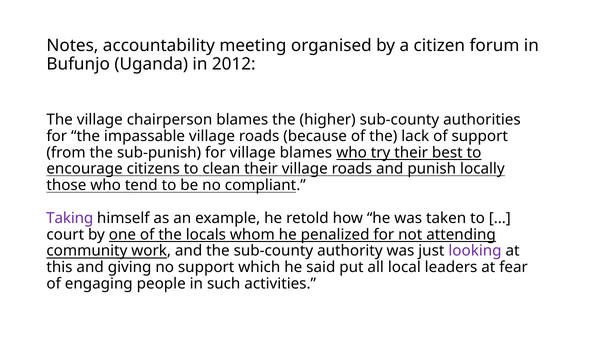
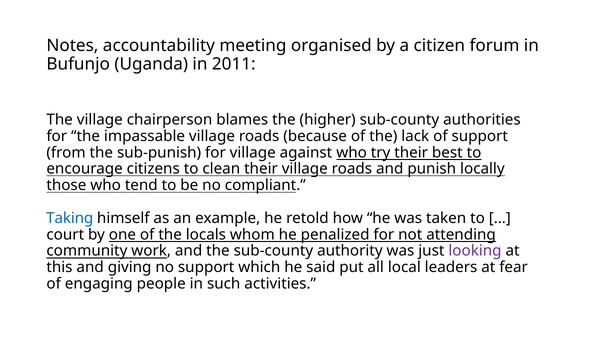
2012: 2012 -> 2011 (234, 64)
village blames: blames -> against (306, 153)
Taking colour: purple -> blue (70, 218)
